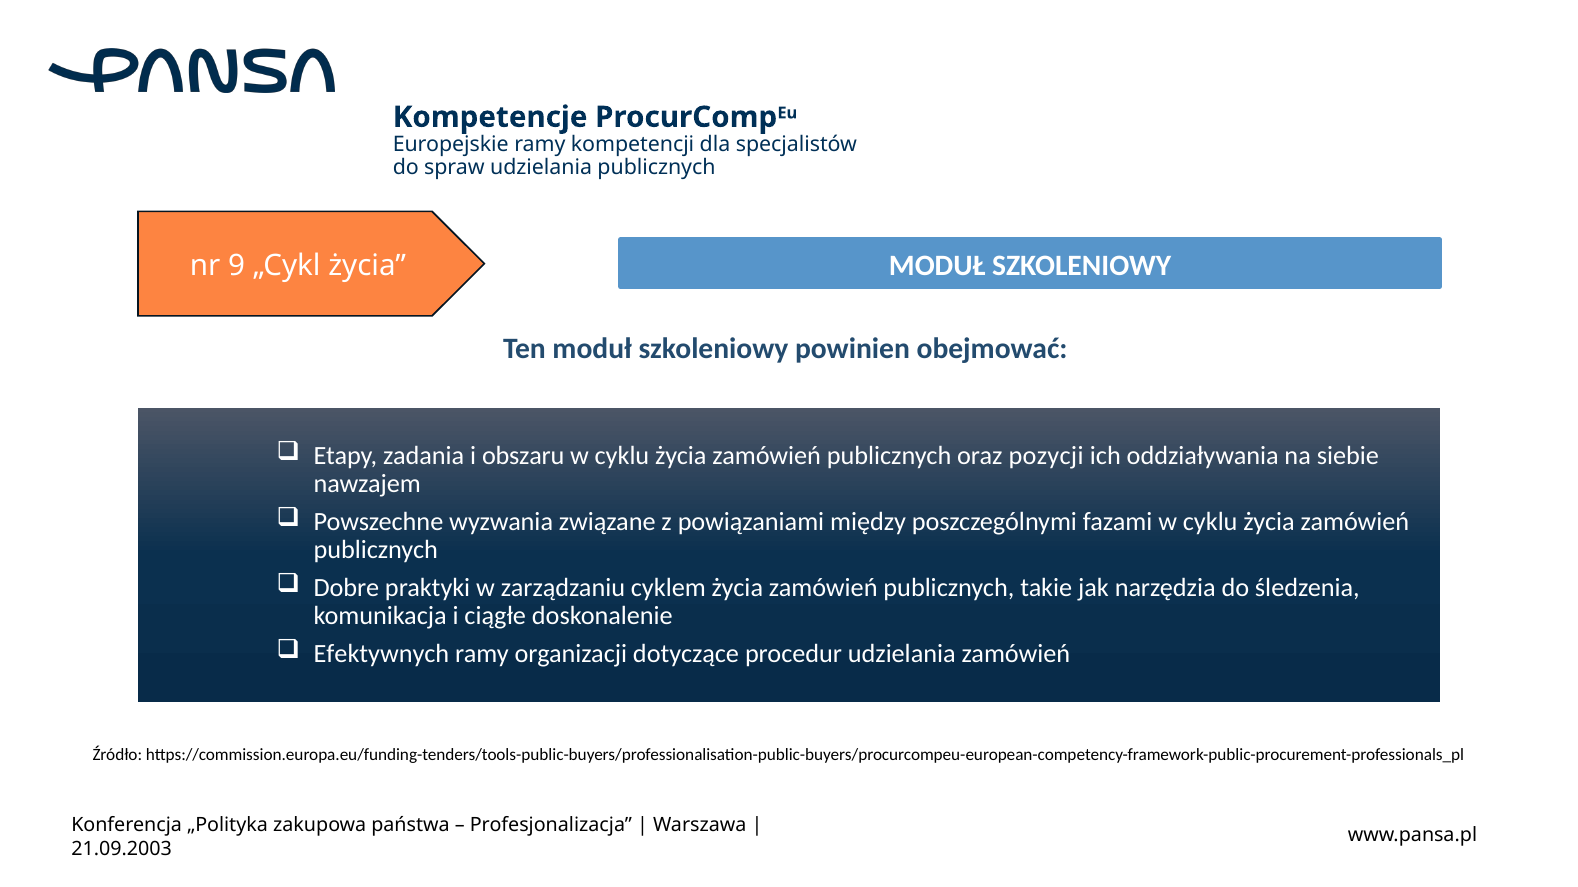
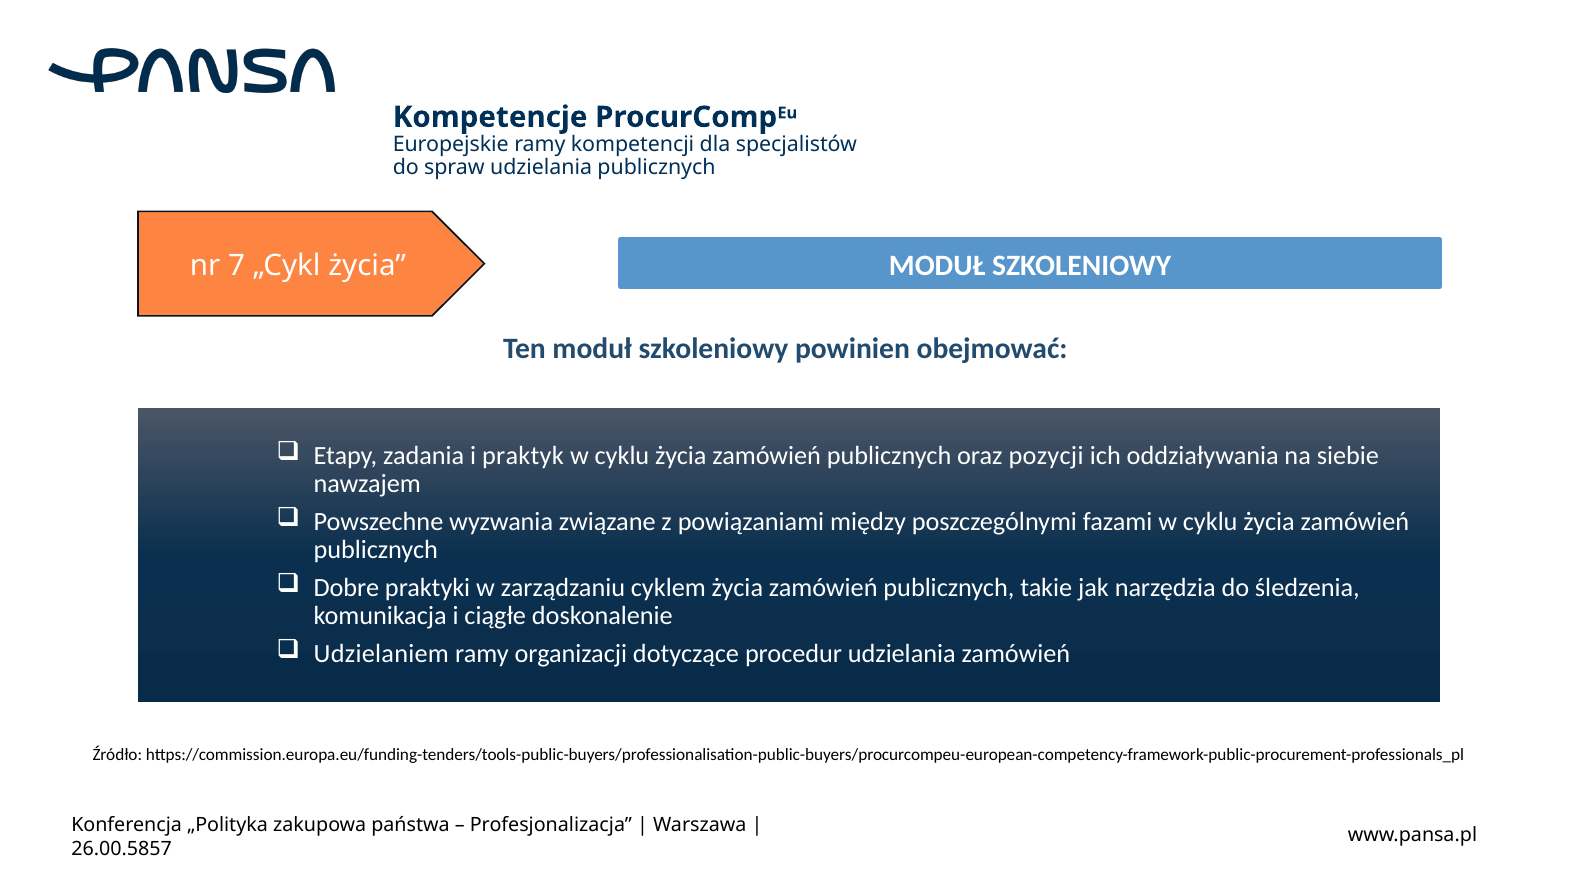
9: 9 -> 7 (236, 266)
obszaru: obszaru -> praktyk (523, 456)
Efektywnych: Efektywnych -> Udzielaniem (381, 654)
21.09.2003: 21.09.2003 -> 26.00.5857 (122, 849)
